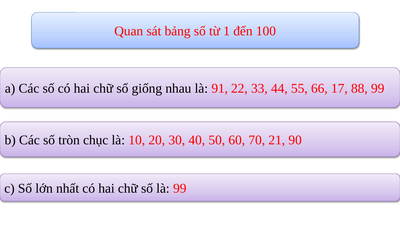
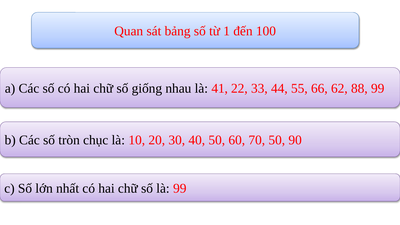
91: 91 -> 41 (220, 88)
17: 17 -> 62 (339, 88)
70 21: 21 -> 50 (277, 140)
